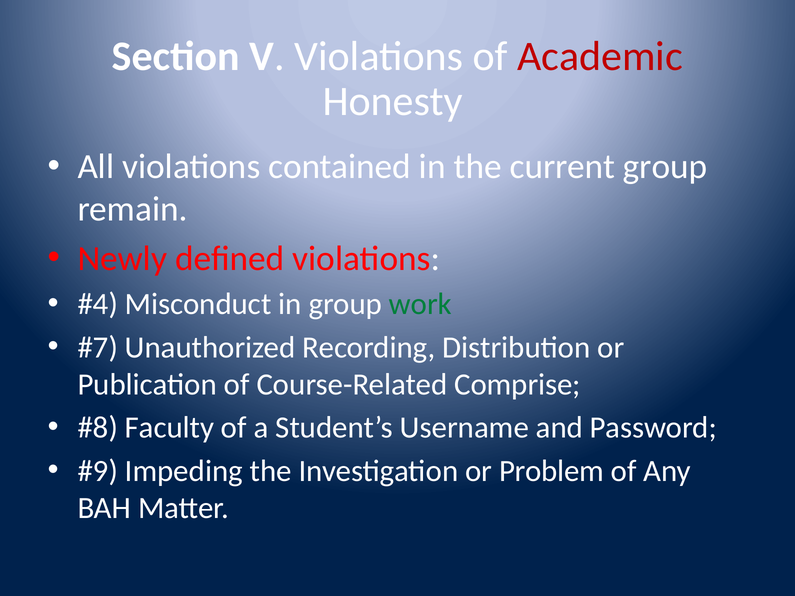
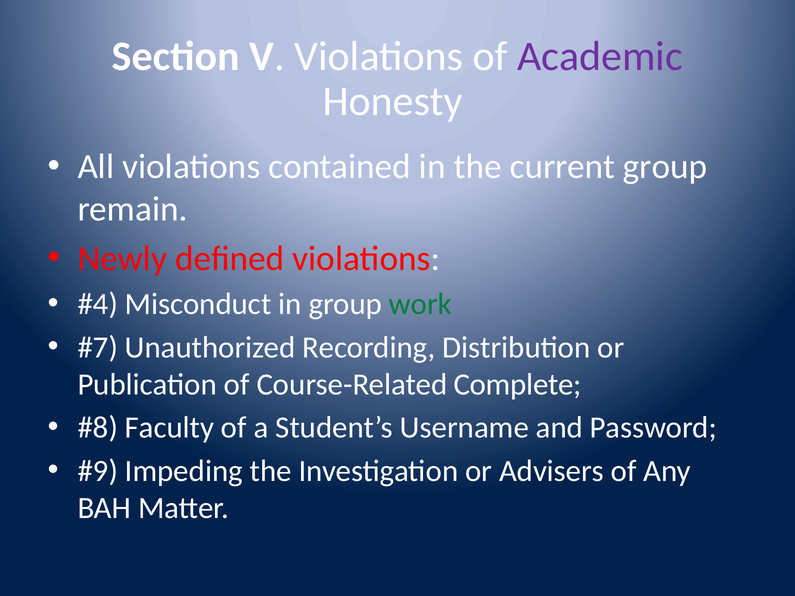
Academic colour: red -> purple (600, 56)
Comprise: Comprise -> Complete (518, 385)
Problem: Problem -> Advisers (552, 471)
